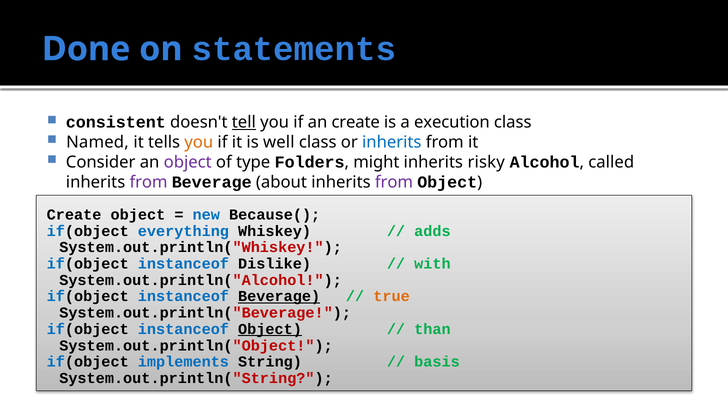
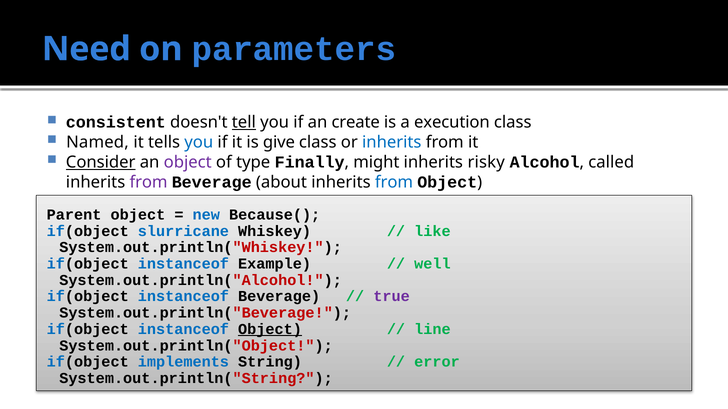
Done: Done -> Need (86, 49)
statements: statements -> parameters (294, 49)
you colour: orange -> blue (199, 143)
well: well -> give (279, 143)
Consider underline: none -> present (101, 163)
Folders: Folders -> Finally (310, 163)
from colour: purple -> blue (394, 183)
Create: Create -> Parent (74, 215)
everything: everything -> slurricane (183, 231)
adds: adds -> like (432, 231)
Dislike: Dislike -> Example (275, 264)
with: with -> well (432, 264)
Beverage underline: present -> none (279, 297)
true colour: orange -> purple (391, 297)
than: than -> line (432, 330)
basis: basis -> error (437, 362)
